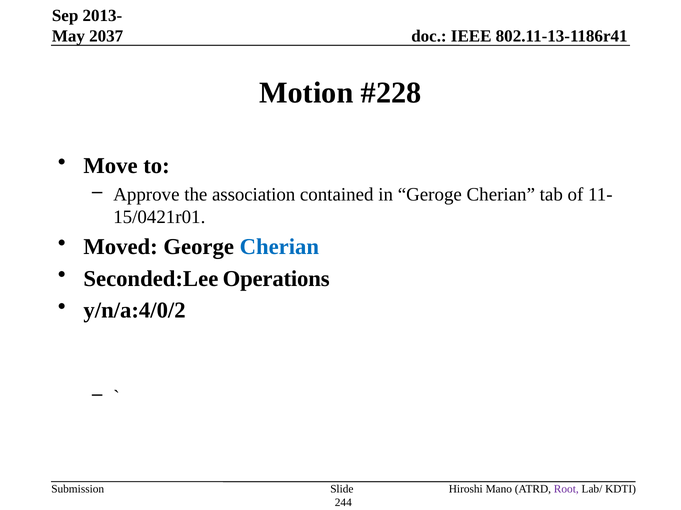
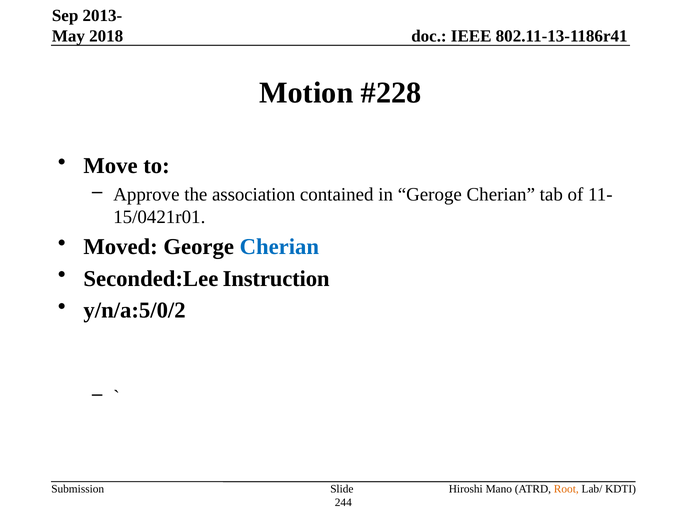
2037: 2037 -> 2018 (106, 36)
Operations: Operations -> Instruction (276, 279)
y/n/a:4/0/2: y/n/a:4/0/2 -> y/n/a:5/0/2 (135, 311)
Root colour: purple -> orange (566, 490)
